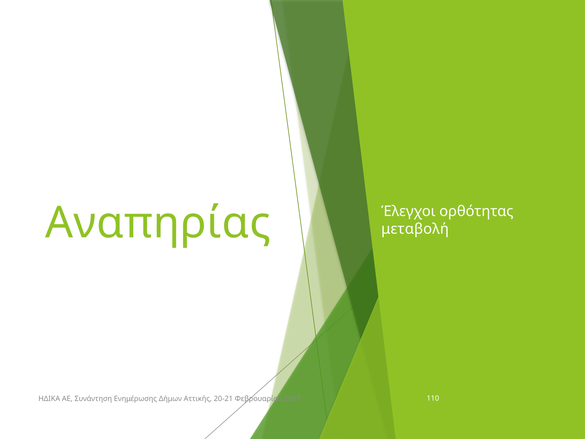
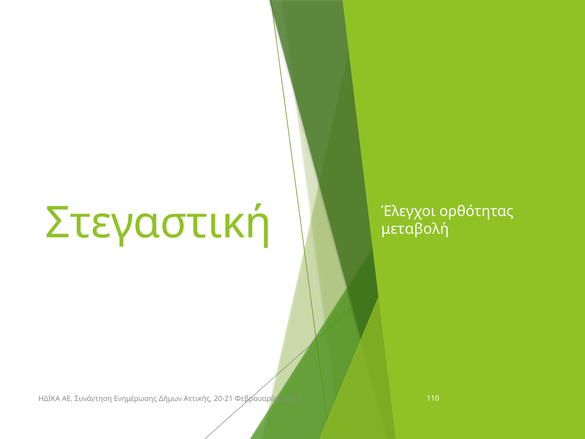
Αναπηρίας: Αναπηρίας -> Στεγαστική (158, 223)
